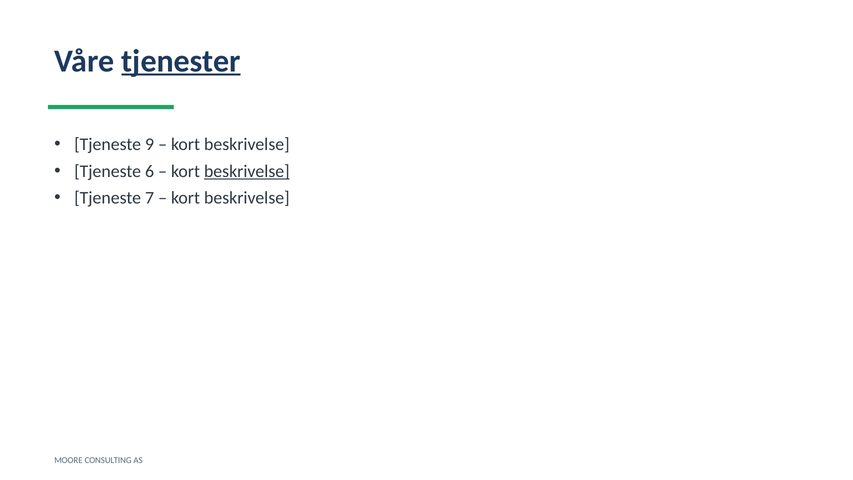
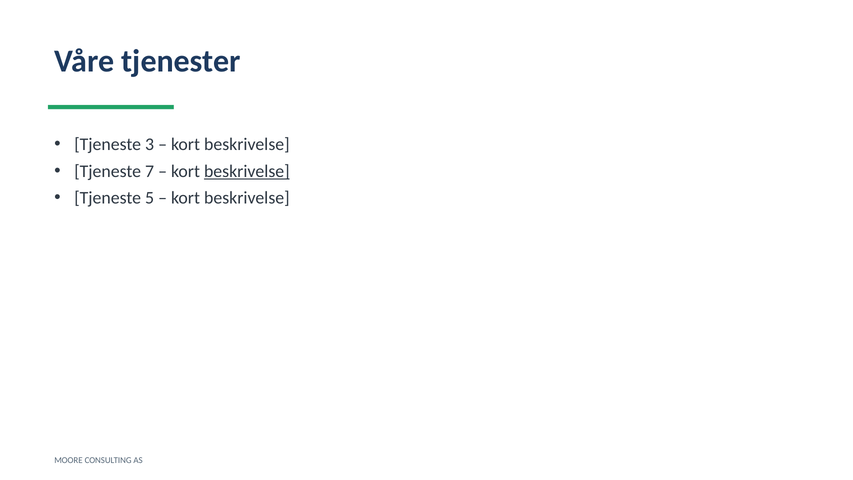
tjenester underline: present -> none (181, 61)
9: 9 -> 3 (150, 144)
6: 6 -> 7 (150, 171)
7: 7 -> 5 (150, 198)
